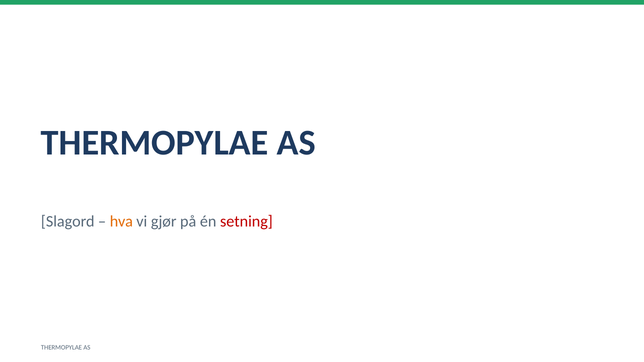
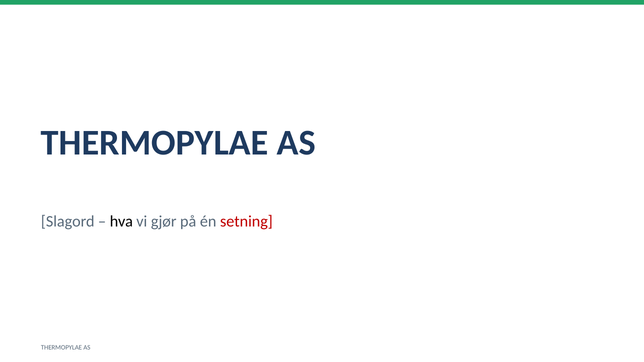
hva colour: orange -> black (121, 222)
